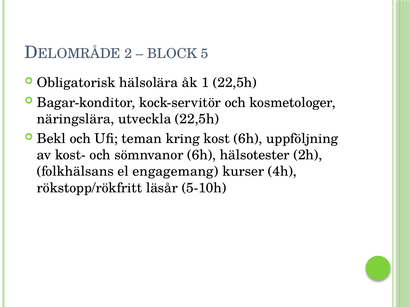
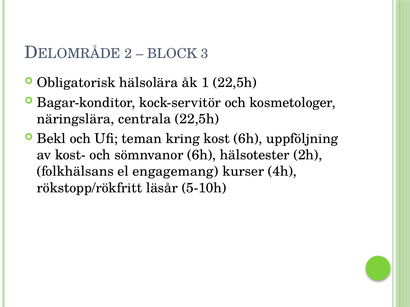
5: 5 -> 3 (205, 54)
utveckla: utveckla -> centrala (145, 119)
